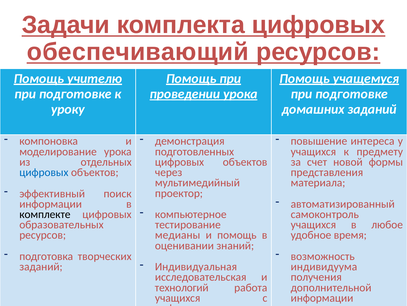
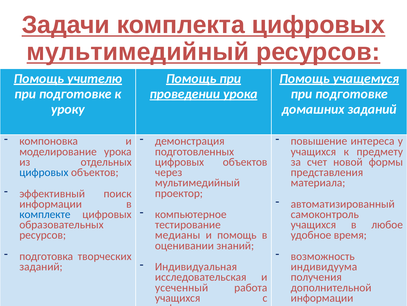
обеспечивающий: обеспечивающий -> мультимедийный (138, 52)
комплекте colour: black -> blue (45, 214)
технологий: технологий -> усеченный (182, 287)
